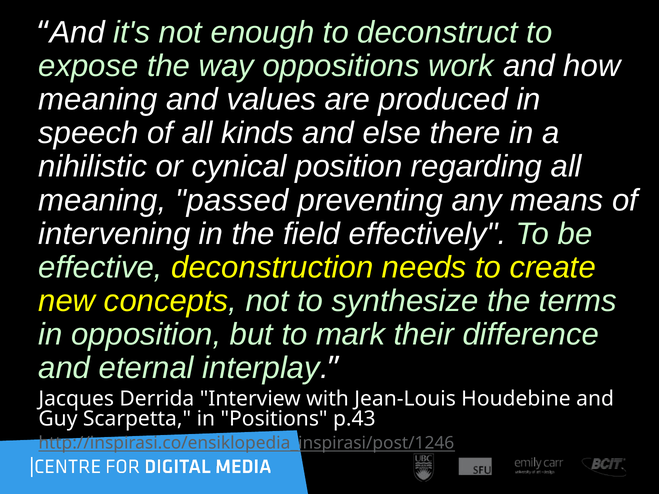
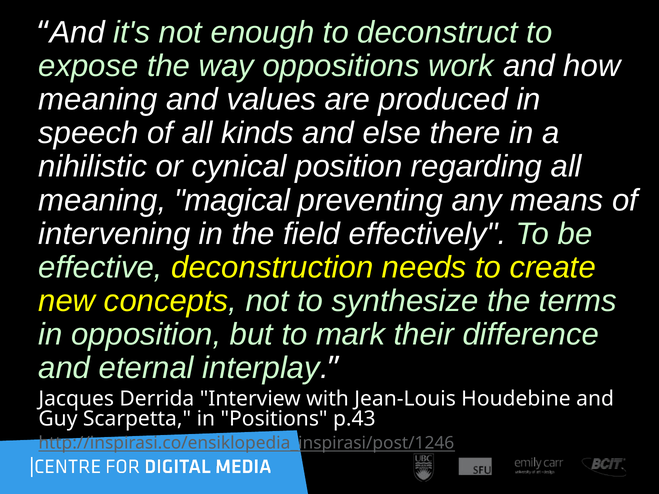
passed: passed -> magical (232, 200)
